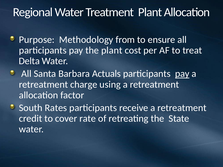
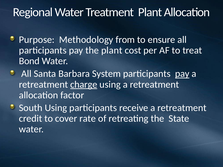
Delta: Delta -> Bond (29, 61)
Actuals: Actuals -> System (106, 74)
charge underline: none -> present (84, 85)
South Rates: Rates -> Using (56, 108)
